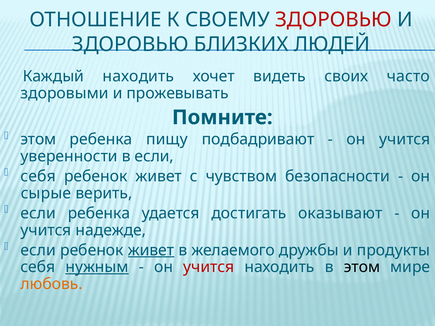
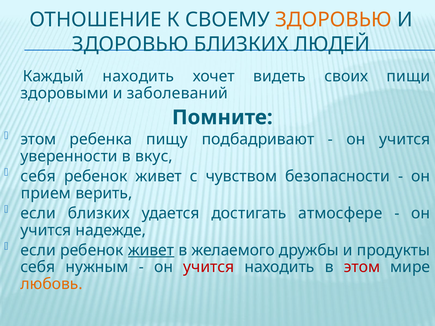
ЗДОРОВЬЮ colour: red -> orange (333, 20)
часто: часто -> пищи (408, 76)
прожевывать: прожевывать -> заболеваний (177, 93)
в если: если -> вкус (154, 156)
сырые: сырые -> прием (46, 193)
если ребенка: ребенка -> близких (99, 213)
оказывают: оказывают -> атмосфере (340, 213)
нужным underline: present -> none (97, 267)
этом colour: black -> red (362, 267)
